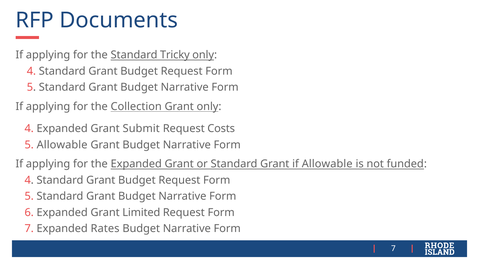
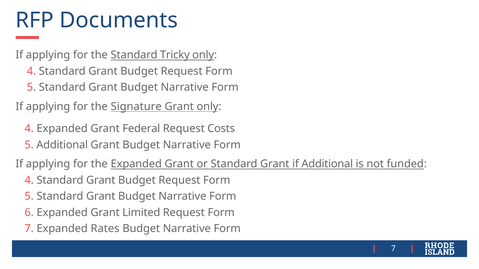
Collection: Collection -> Signature (136, 107)
Submit: Submit -> Federal (141, 129)
5 Allowable: Allowable -> Additional (62, 145)
if Allowable: Allowable -> Additional (327, 164)
